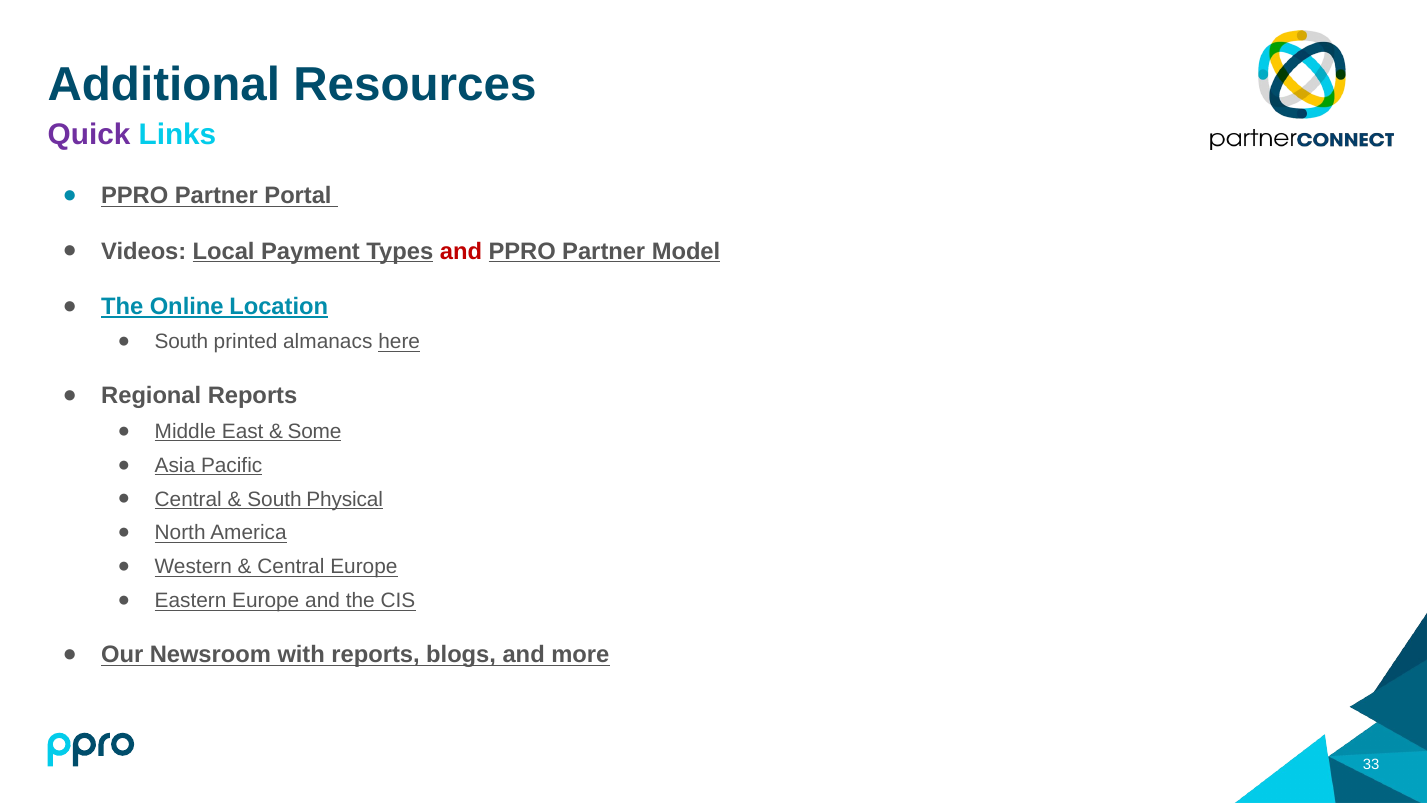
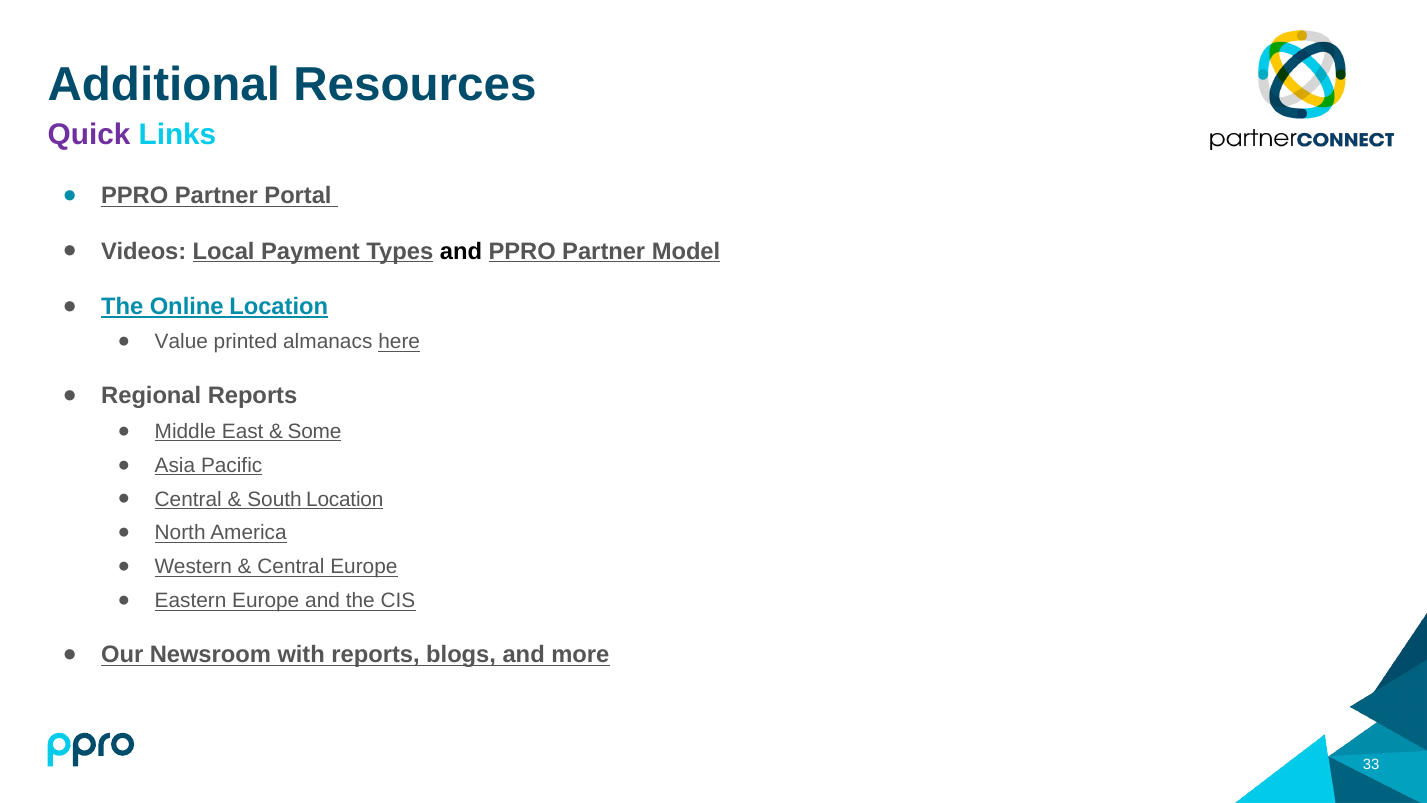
and colour: red -> black (461, 251)
South: South -> Value (181, 342)
South Physical: Physical -> Location (345, 499)
